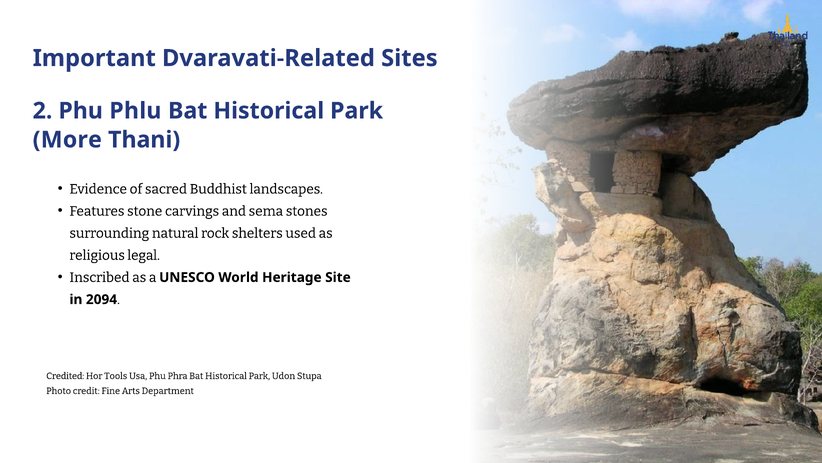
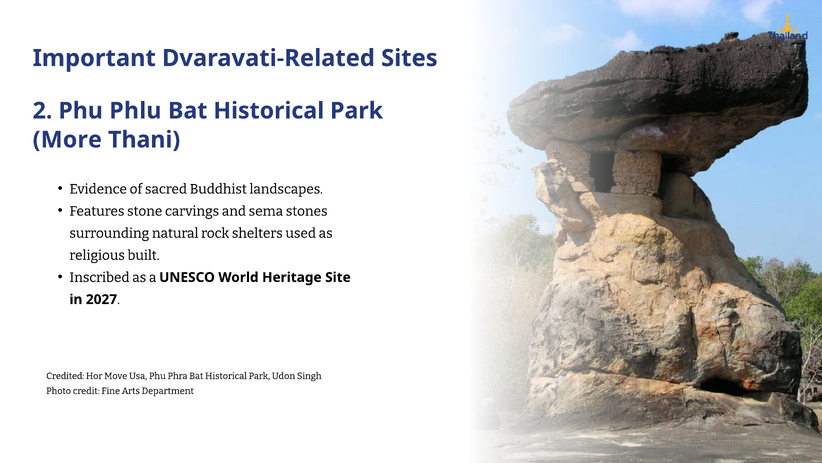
legal: legal -> built (144, 255)
2094: 2094 -> 2027 (101, 299)
Tools: Tools -> Move (116, 375)
Stupa: Stupa -> Singh (309, 375)
